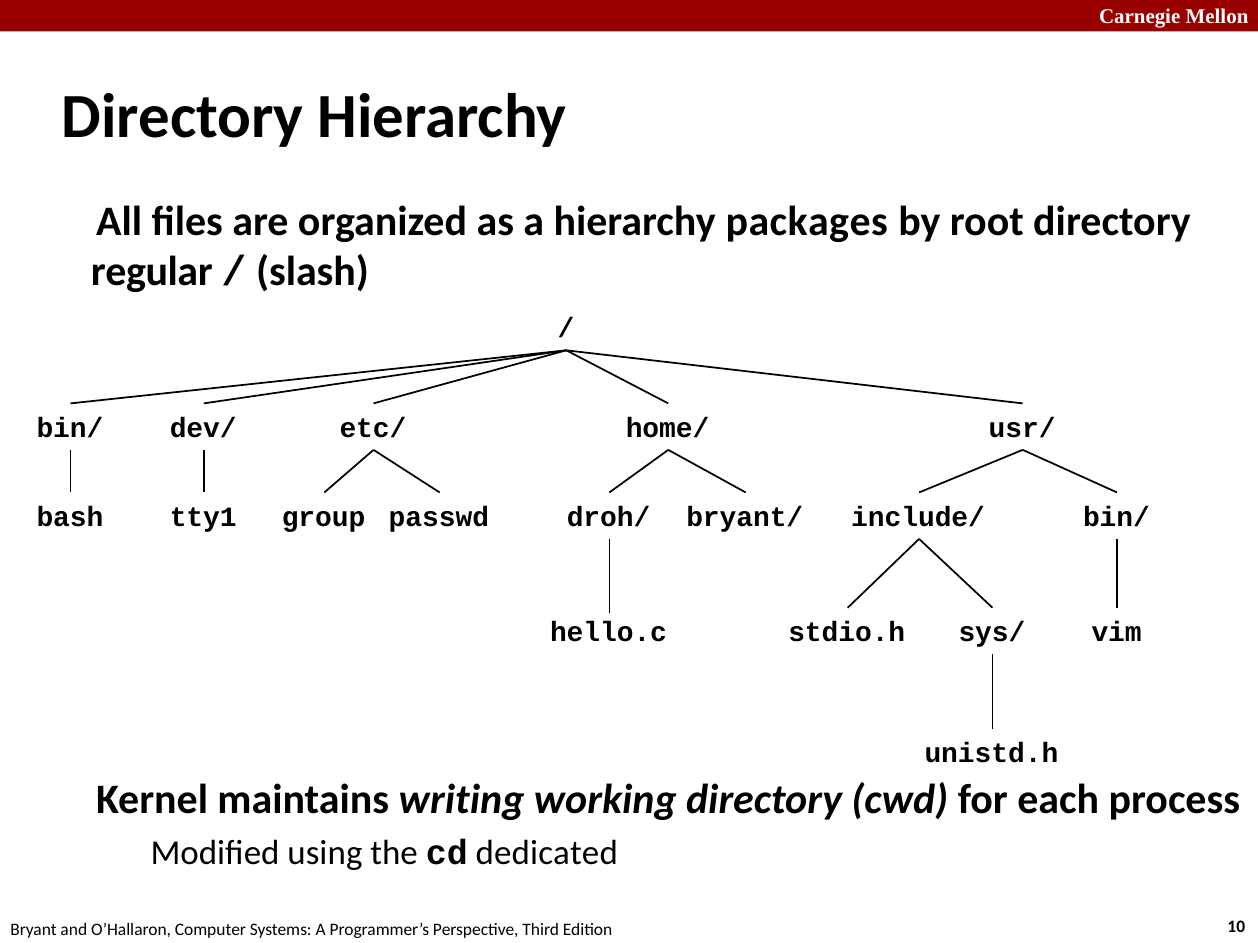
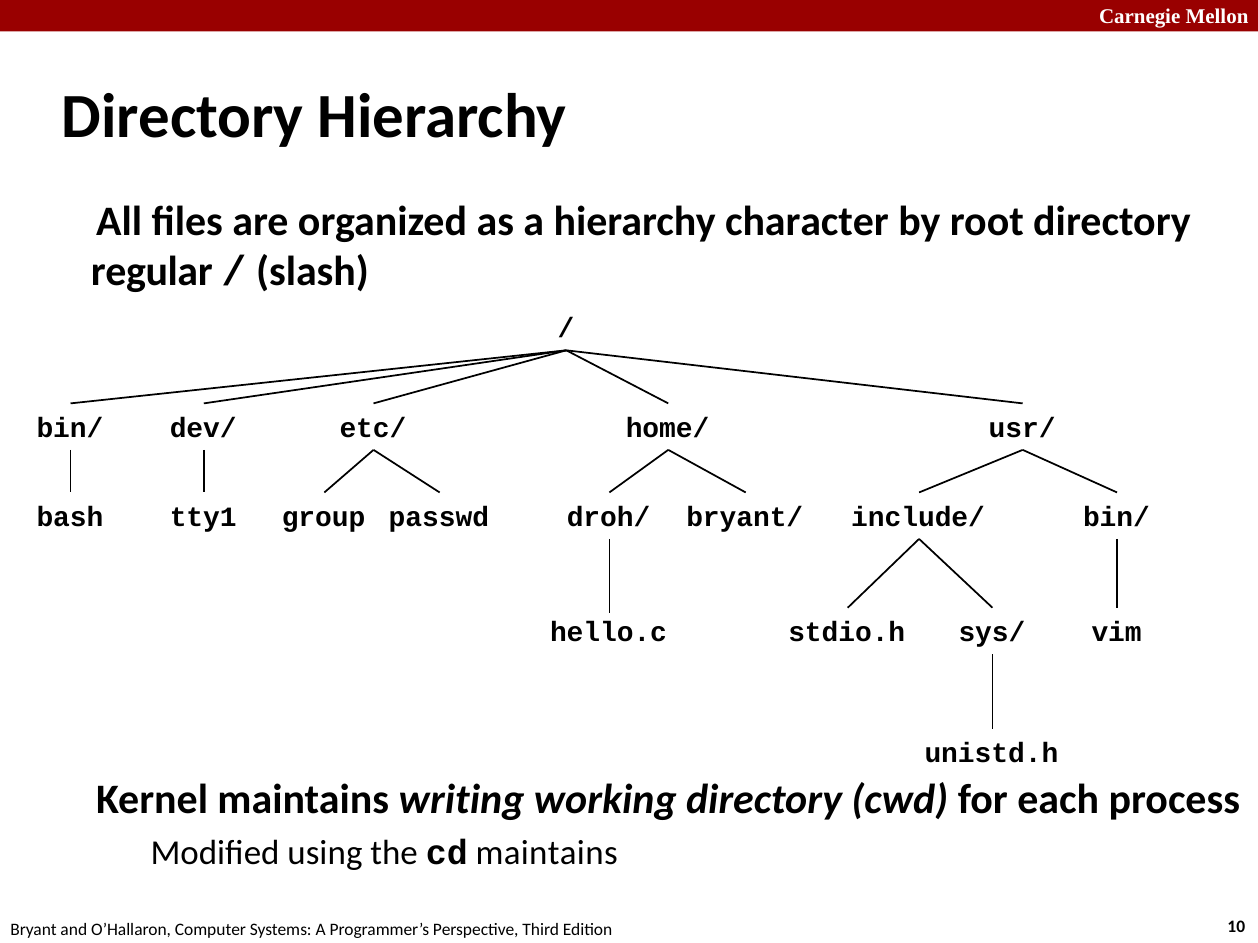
packages: packages -> character (807, 222)
cd dedicated: dedicated -> maintains (547, 853)
